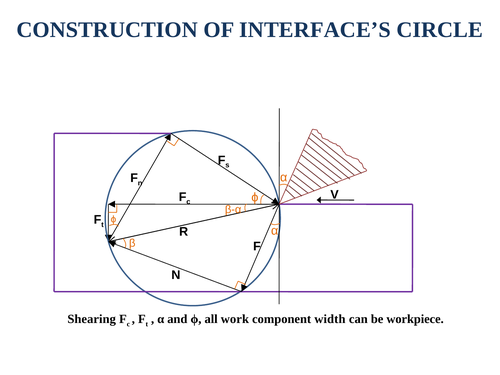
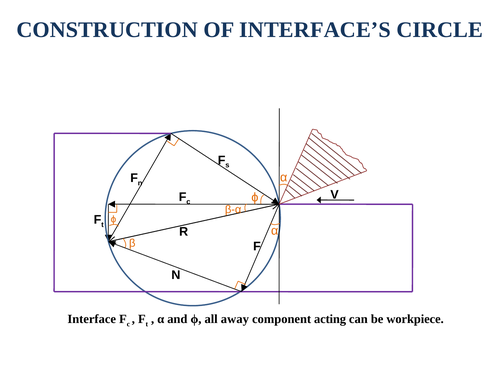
Shearing: Shearing -> Interface (92, 319)
work: work -> away (235, 319)
width: width -> acting (330, 319)
